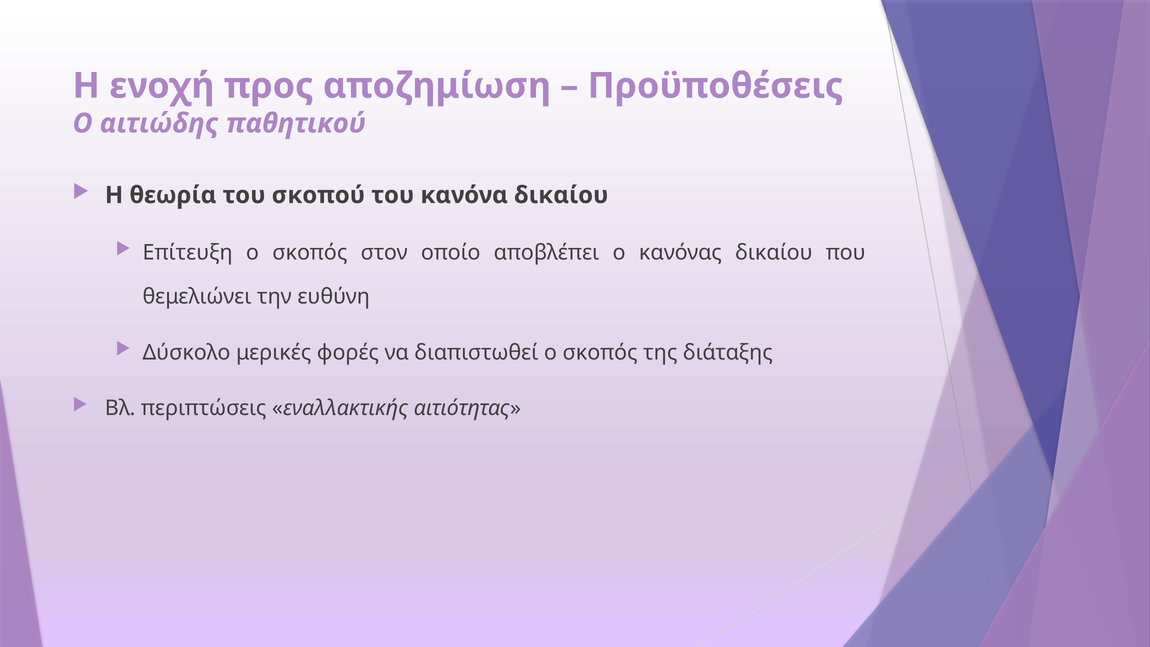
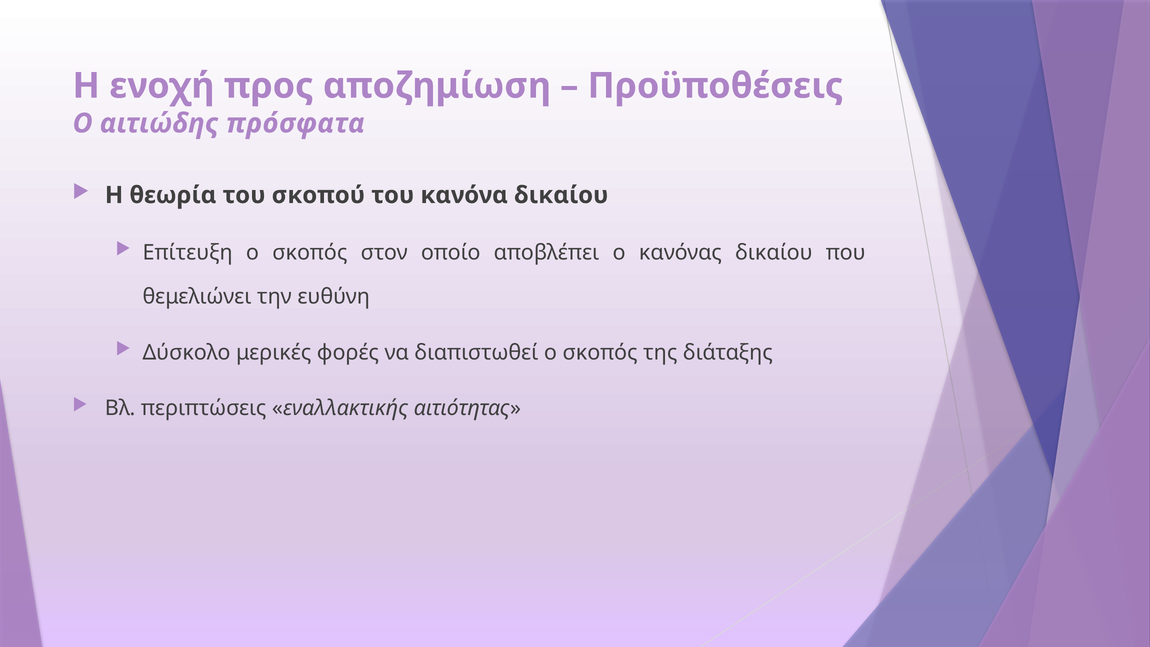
παθητικού: παθητικού -> πρόσφατα (296, 123)
